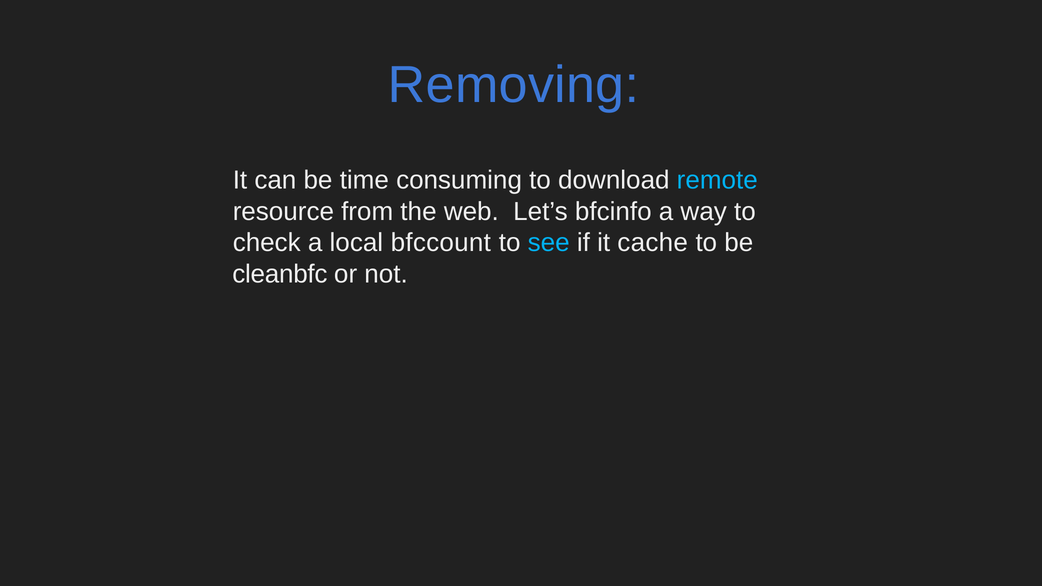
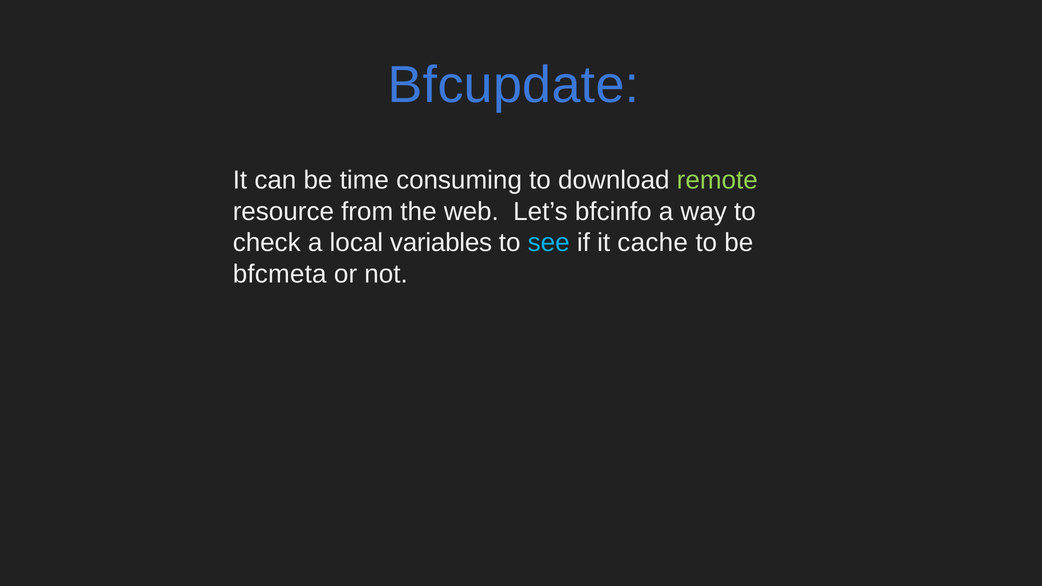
Removing: Removing -> Bfcupdate (514, 85)
remote colour: light blue -> light green (717, 180)
bfccount: bfccount -> variables (441, 243)
cleanbfc: cleanbfc -> bfcmeta (280, 274)
